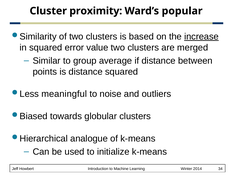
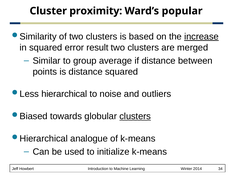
value: value -> result (97, 48)
Less meaningful: meaningful -> hierarchical (64, 94)
clusters underline: none -> present (135, 116)
